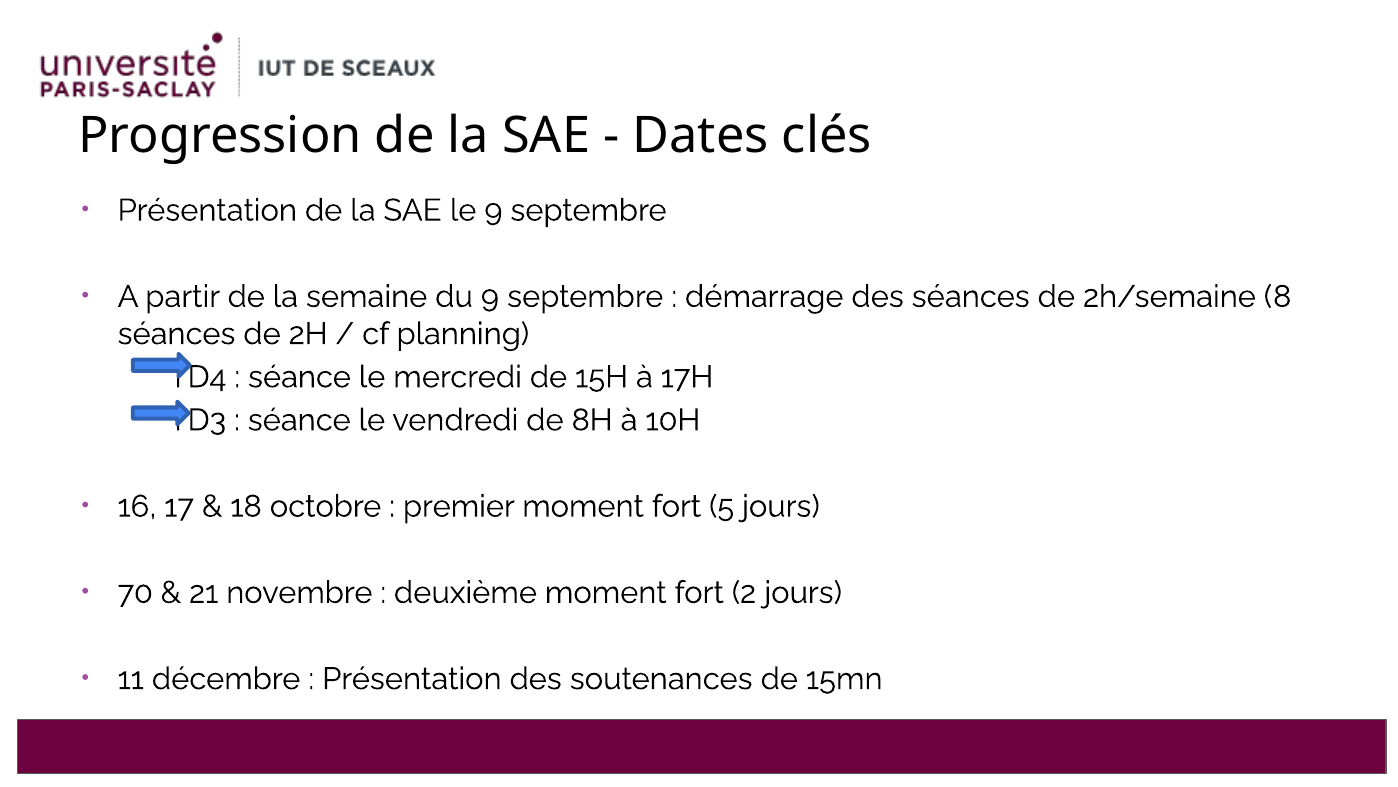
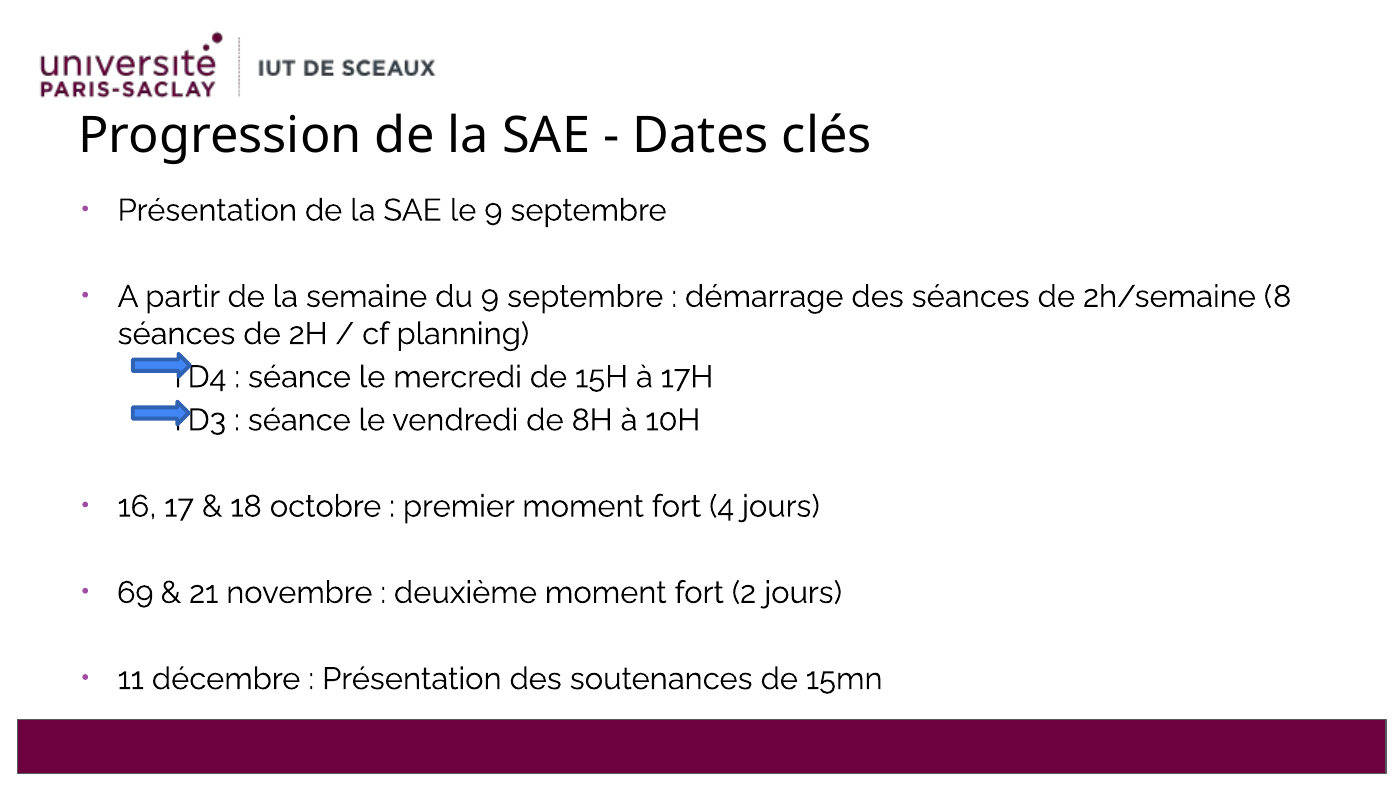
5: 5 -> 4 (722, 506)
70: 70 -> 69 (135, 592)
